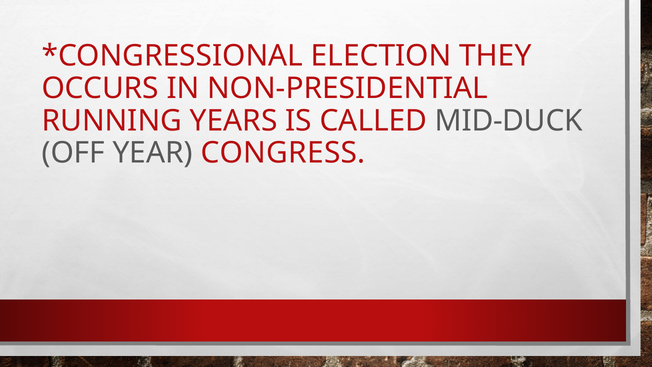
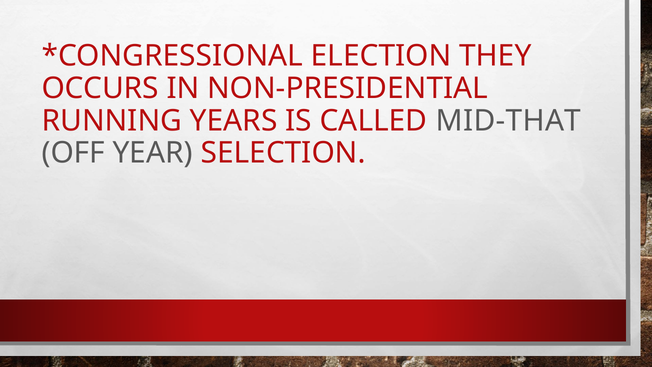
MID-DUCK: MID-DUCK -> MID-THAT (508, 121)
CONGRESS: CONGRESS -> SELECTION (283, 153)
